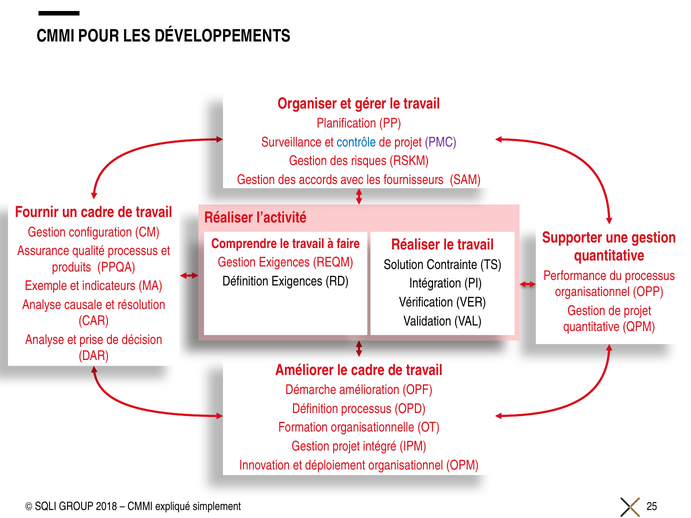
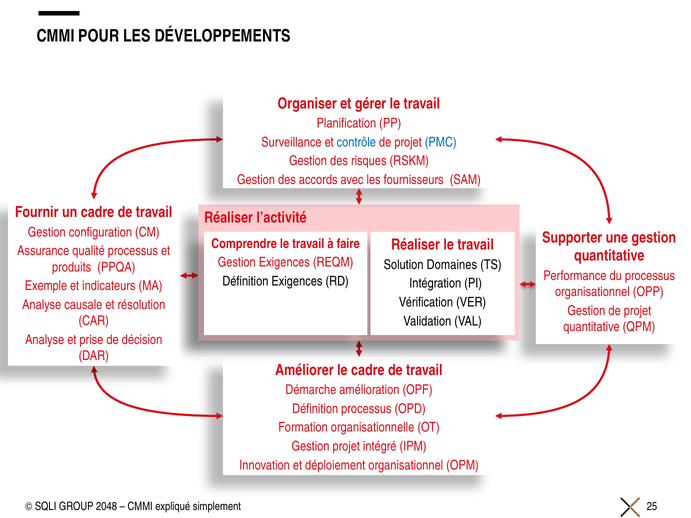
PMC colour: purple -> blue (441, 142)
Contrainte: Contrainte -> Domaines (452, 265)
2018: 2018 -> 2048 (107, 506)
